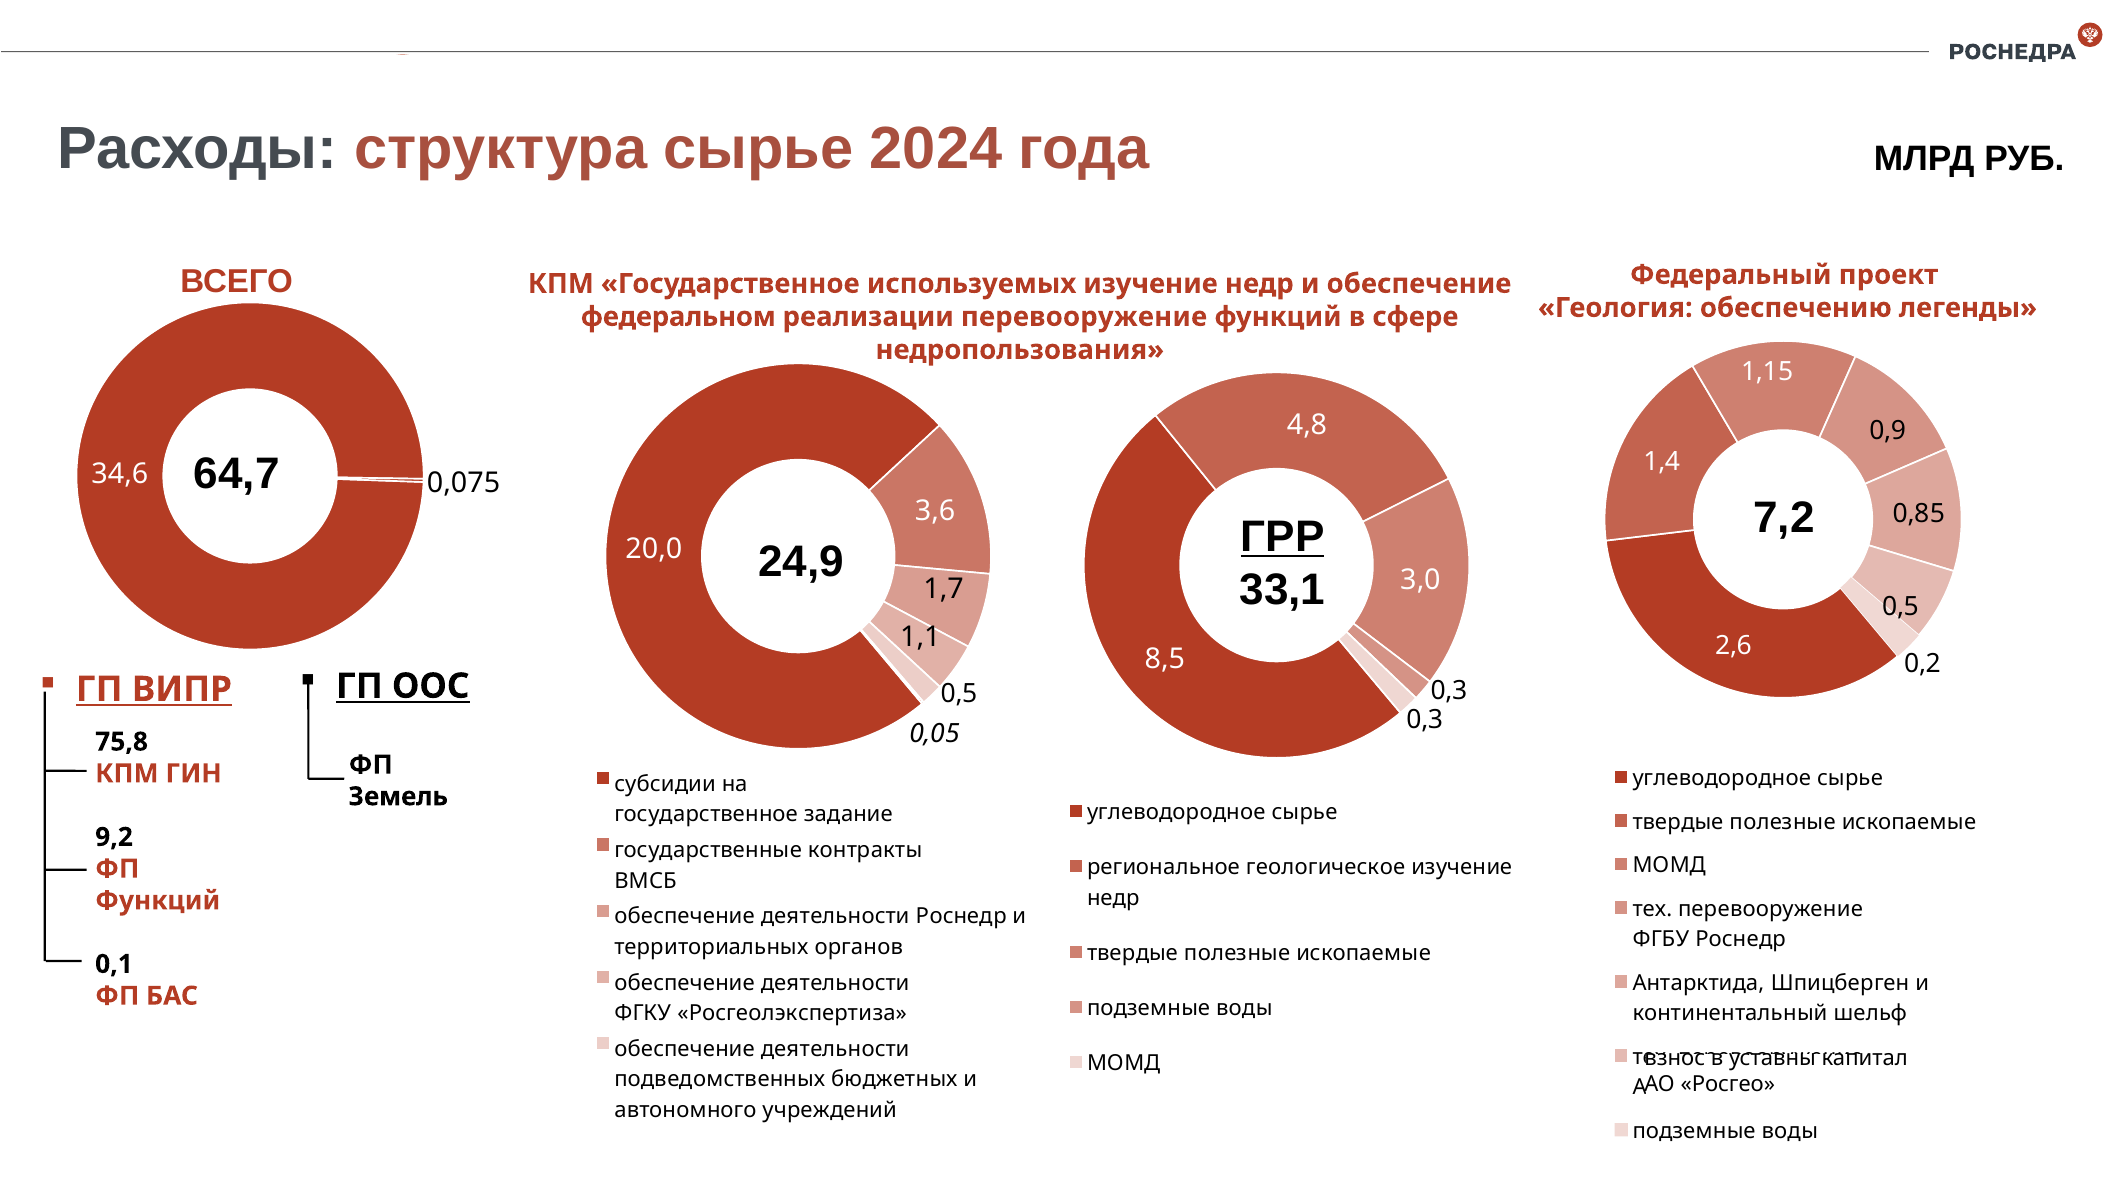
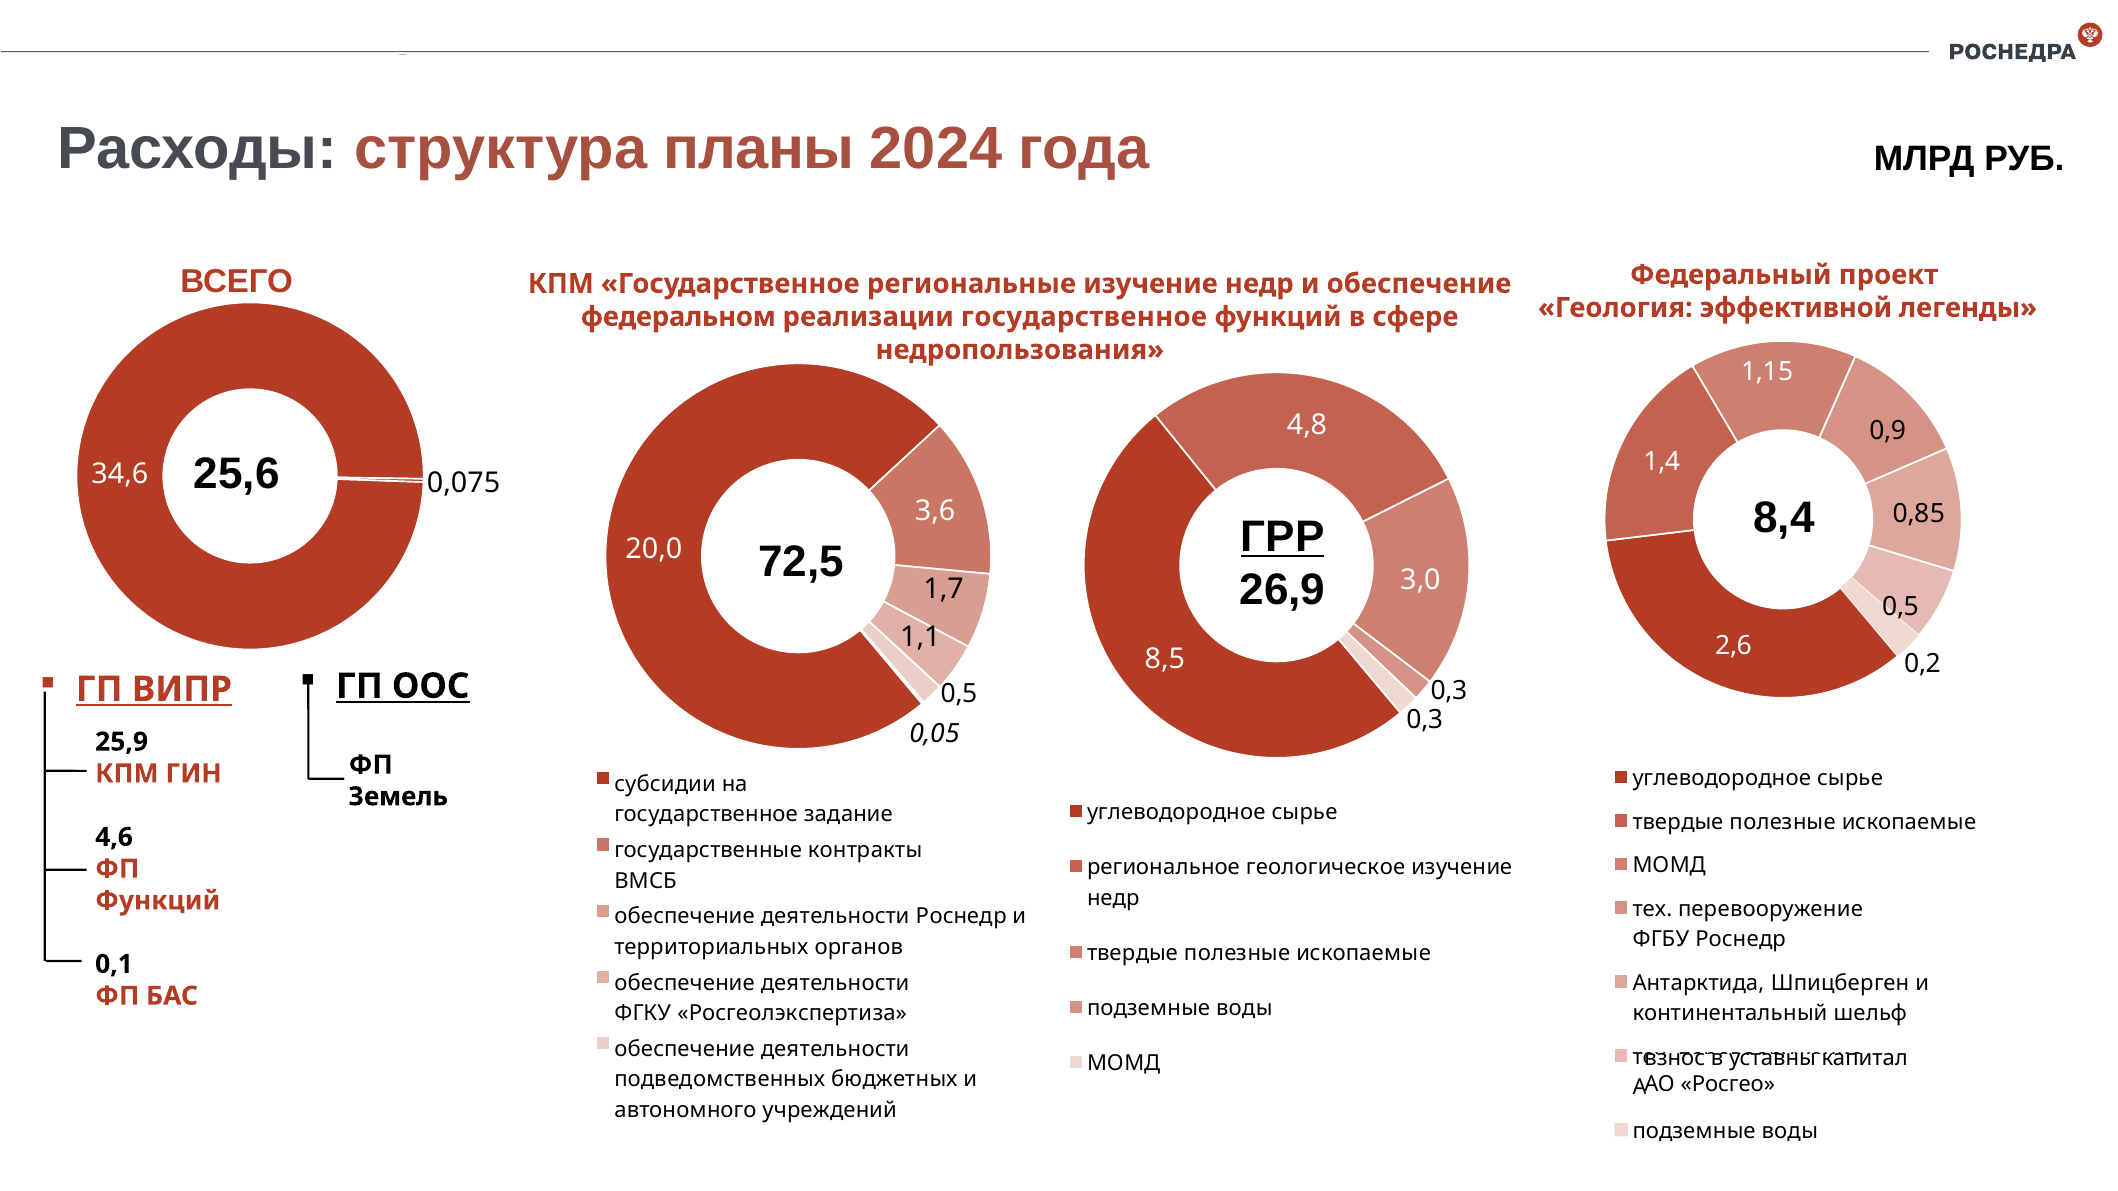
структура сырье: сырье -> планы (759, 149)
используемых: используемых -> региональные (971, 284)
обеспечению: обеспечению -> эффективной (1796, 308)
реализации перевооружение: перевооружение -> государственное (1084, 317)
64,7: 64,7 -> 25,6 (237, 474)
7,2: 7,2 -> 8,4 (1784, 518)
24,9: 24,9 -> 72,5 (801, 562)
33,1: 33,1 -> 26,9 (1283, 590)
75,8: 75,8 -> 25,9 (122, 742)
9,2: 9,2 -> 4,6 (114, 837)
